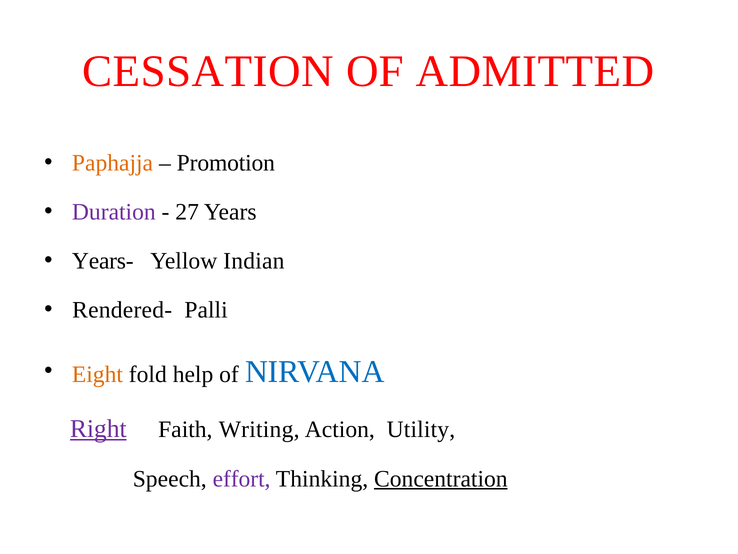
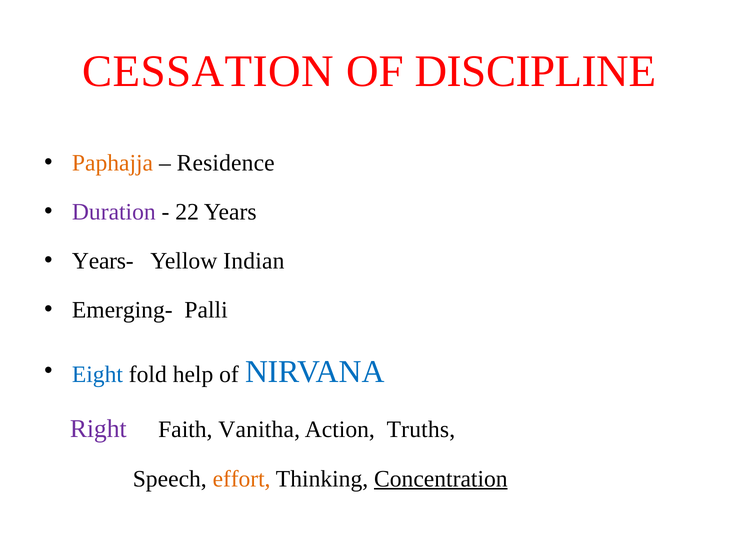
ADMITTED: ADMITTED -> DISCIPLINE (535, 71)
Promotion: Promotion -> Residence (226, 163)
27: 27 -> 22 (187, 212)
Rendered-: Rendered- -> Emerging- (122, 310)
Eight colour: orange -> blue (97, 374)
Right underline: present -> none (98, 428)
Writing: Writing -> Vanitha (259, 429)
Utility: Utility -> Truths (421, 429)
effort colour: purple -> orange (242, 478)
